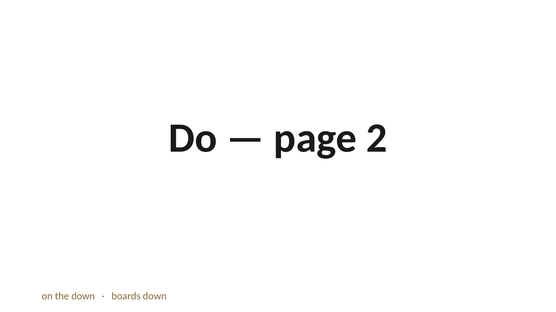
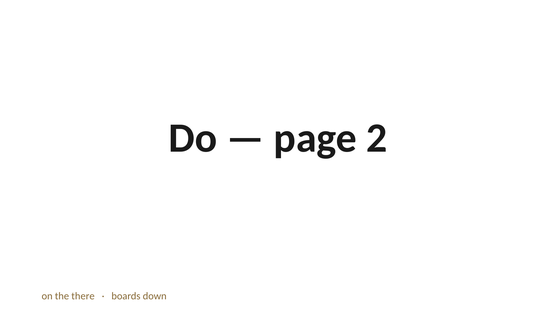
the down: down -> there (83, 297)
